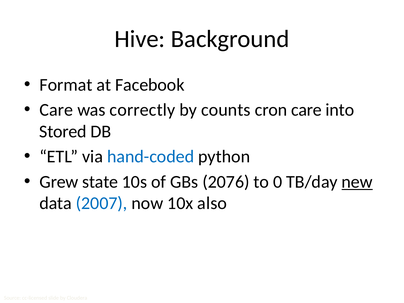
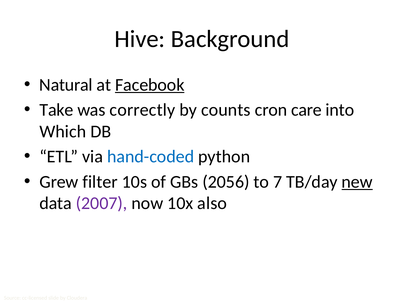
Format: Format -> Natural (66, 85)
Facebook underline: none -> present (150, 85)
Care: Care -> Take (56, 110)
Stored: Stored -> Which (63, 131)
state: state -> filter (100, 182)
2076: 2076 -> 2056 (226, 182)
0: 0 -> 7 (278, 182)
2007 colour: blue -> purple (102, 203)
